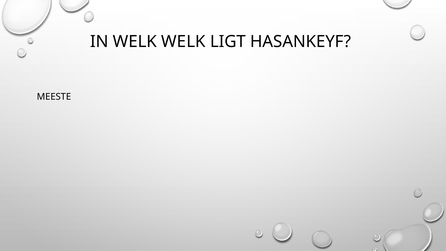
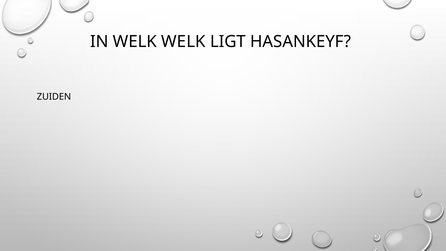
MEESTE: MEESTE -> ZUIDEN (54, 97)
